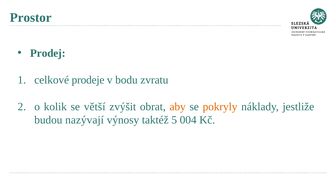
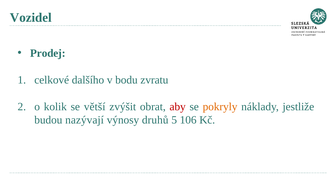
Prostor: Prostor -> Vozidel (31, 18)
prodeje: prodeje -> dalšího (88, 80)
aby colour: orange -> red (178, 107)
taktéž: taktéž -> druhů (155, 120)
004: 004 -> 106 (188, 120)
